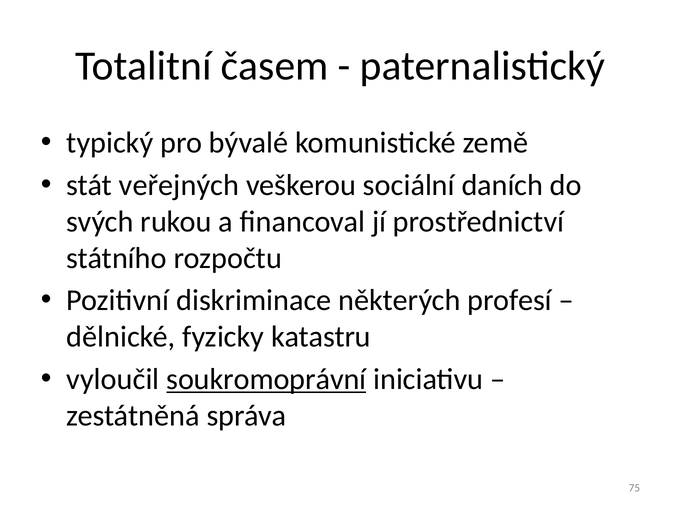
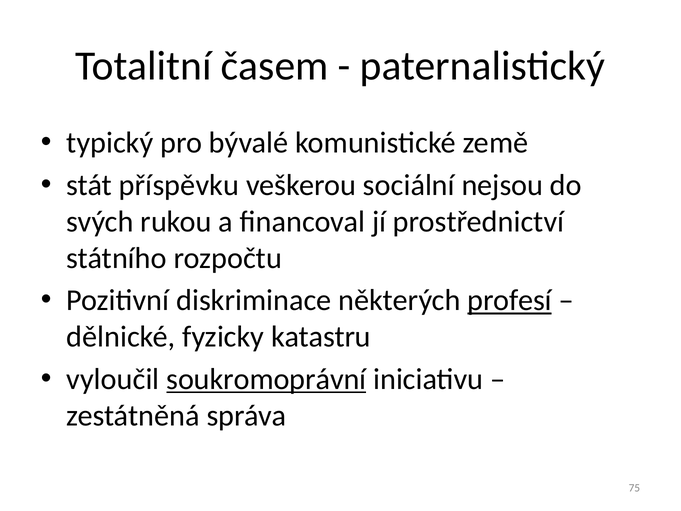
veřejných: veřejných -> příspěvku (179, 185)
daních: daních -> nejsou (502, 185)
profesí underline: none -> present (510, 300)
